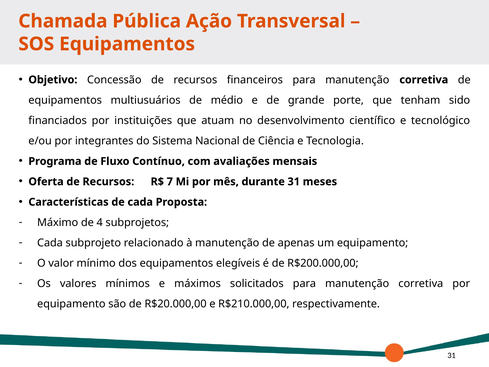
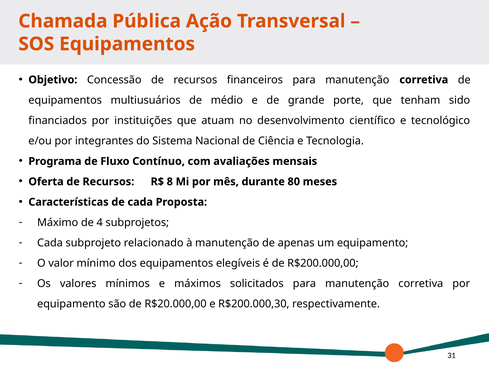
7: 7 -> 8 (170, 182)
durante 31: 31 -> 80 (294, 182)
R$210.000,00: R$210.000,00 -> R$200.000,30 (254, 304)
